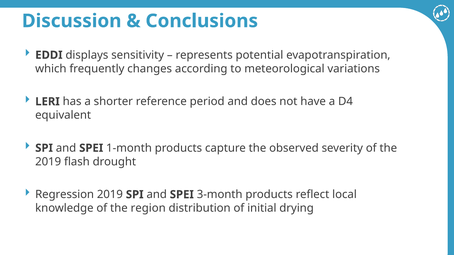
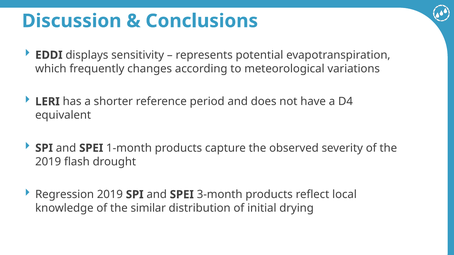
region: region -> similar (148, 208)
